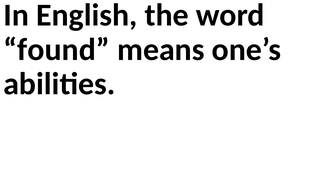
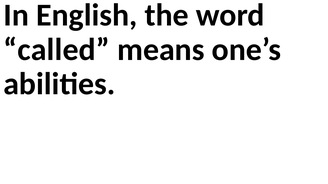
found: found -> called (57, 50)
